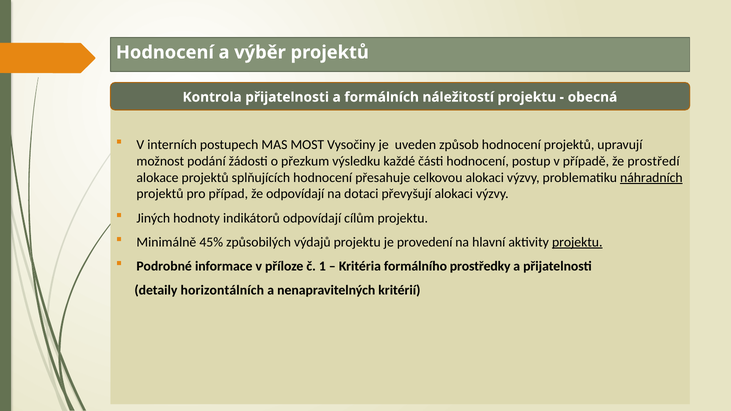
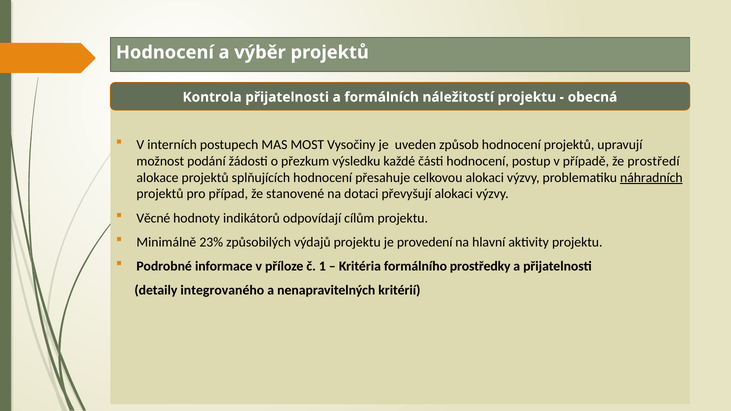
že odpovídají: odpovídají -> stanovené (295, 194)
Jiných: Jiných -> Věcné (153, 218)
45%: 45% -> 23% (211, 242)
projektu underline: present -> none (577, 242)
horizontálních: horizontálních -> integrovaného (222, 290)
